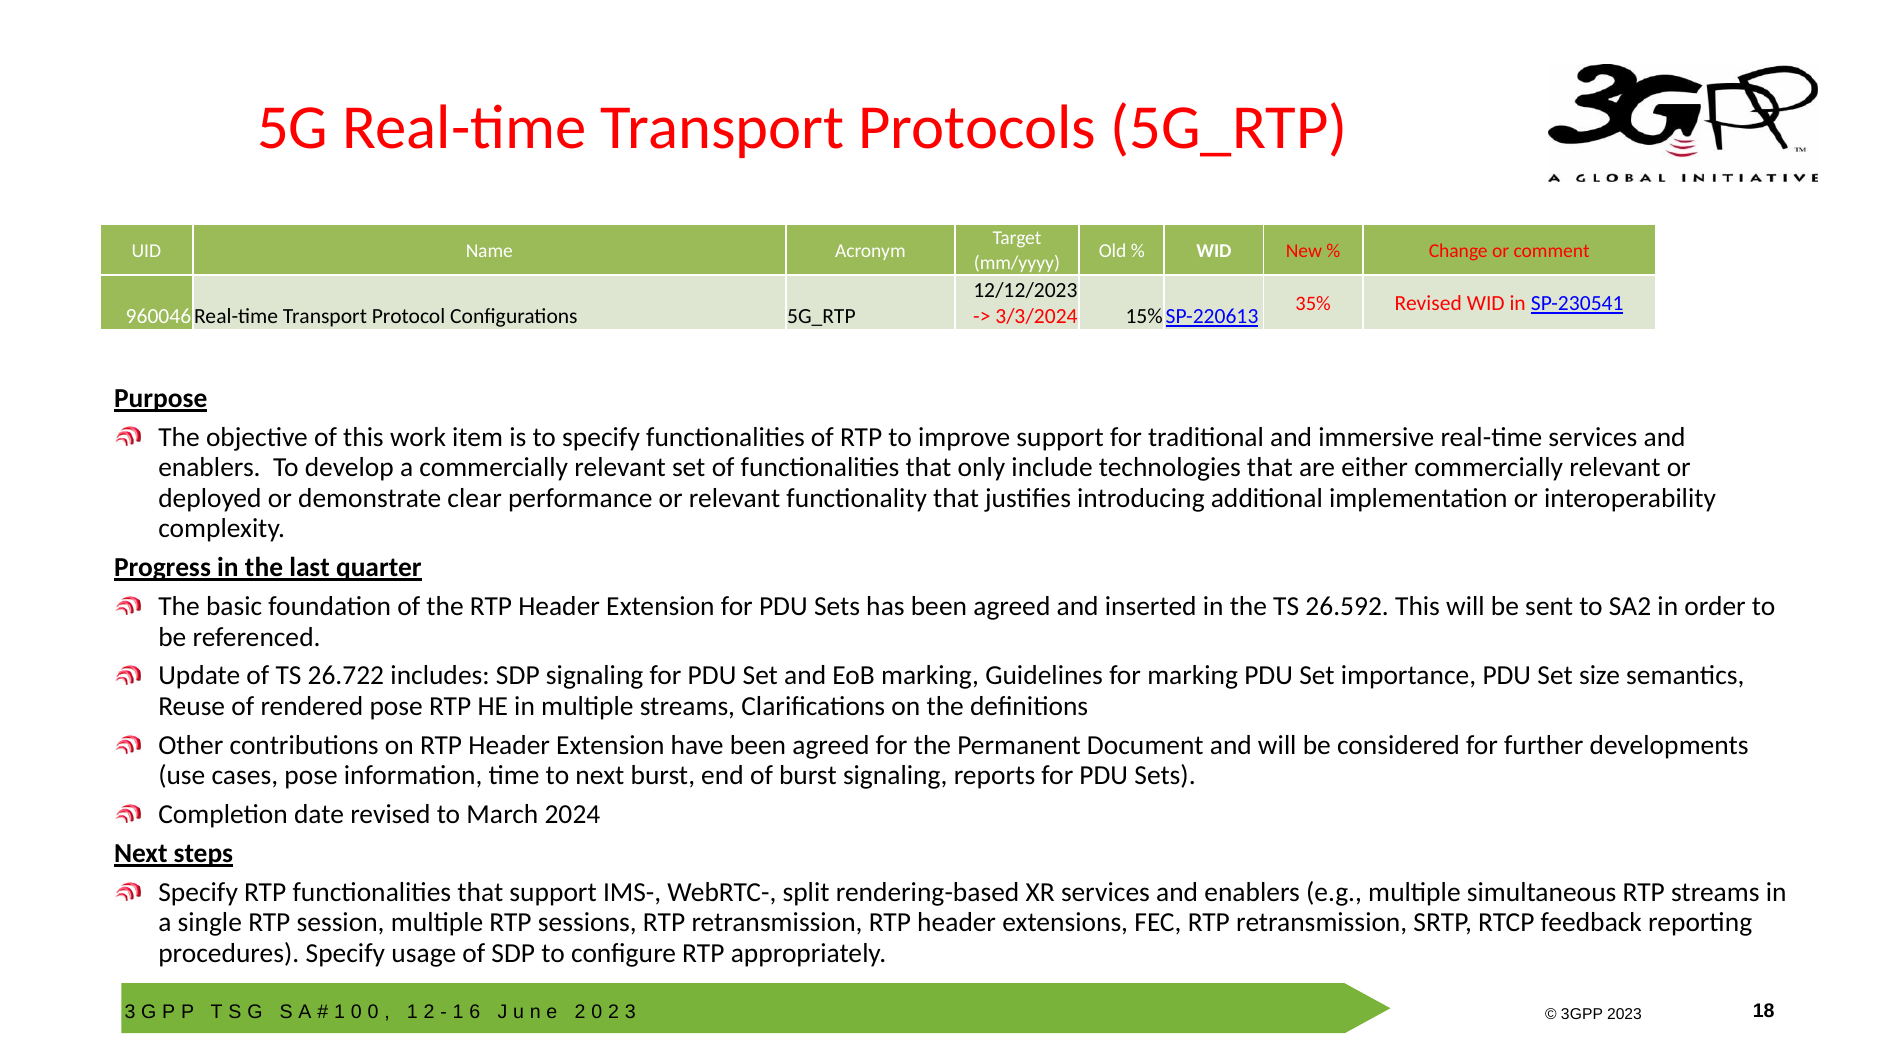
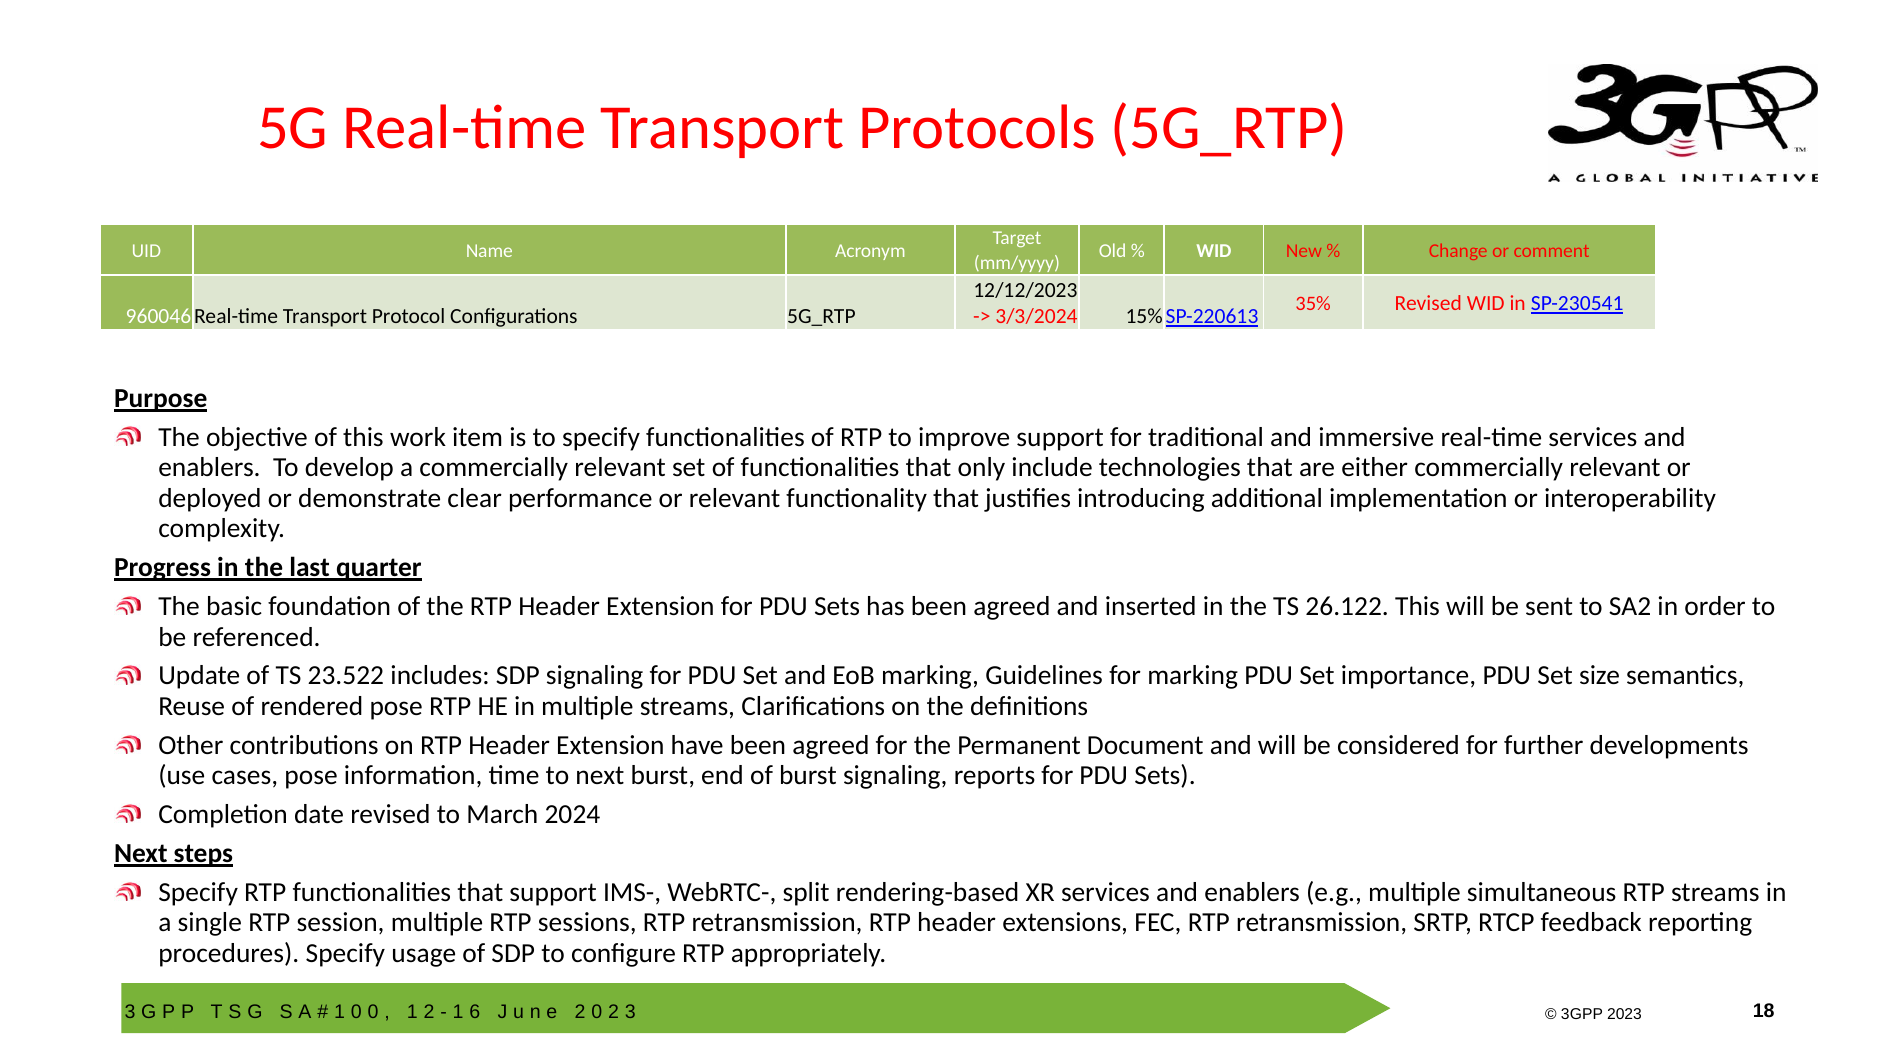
26.592: 26.592 -> 26.122 (1347, 606)
26.722: 26.722 -> 23.522 (346, 676)
